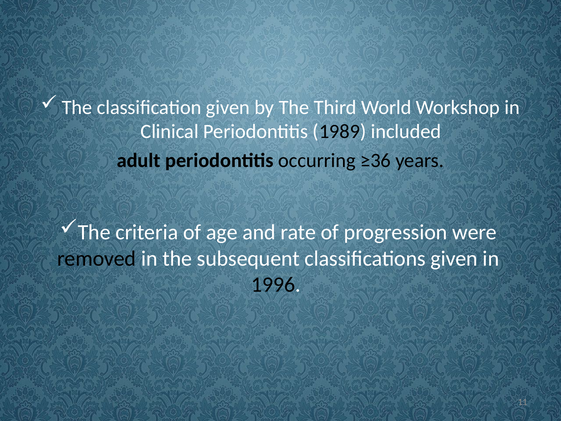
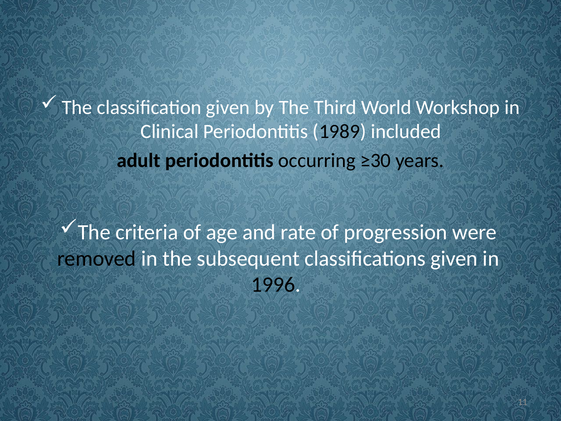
≥36: ≥36 -> ≥30 (376, 160)
